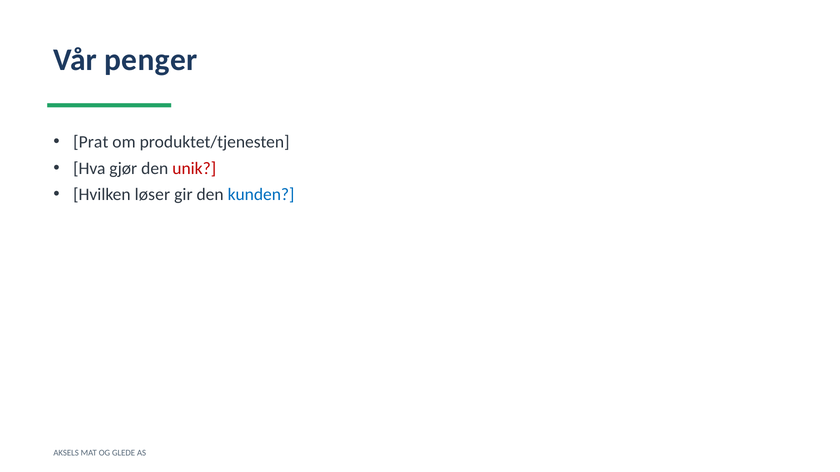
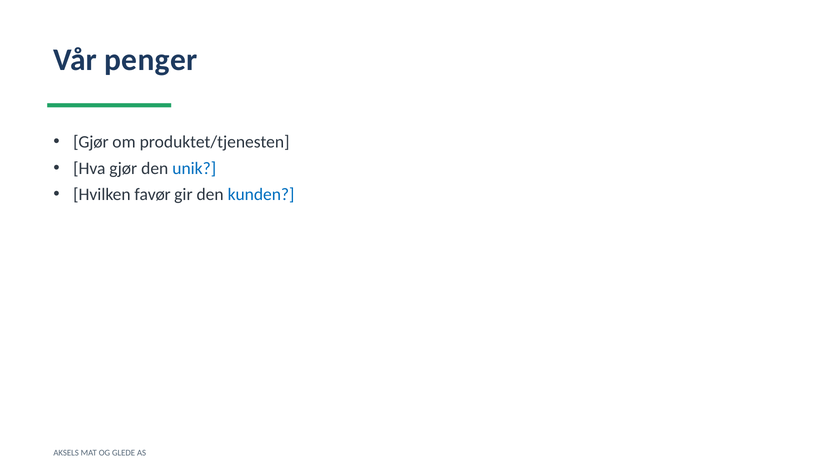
Prat: Prat -> Gjør (91, 142)
unik colour: red -> blue (194, 169)
løser: løser -> favør (153, 195)
